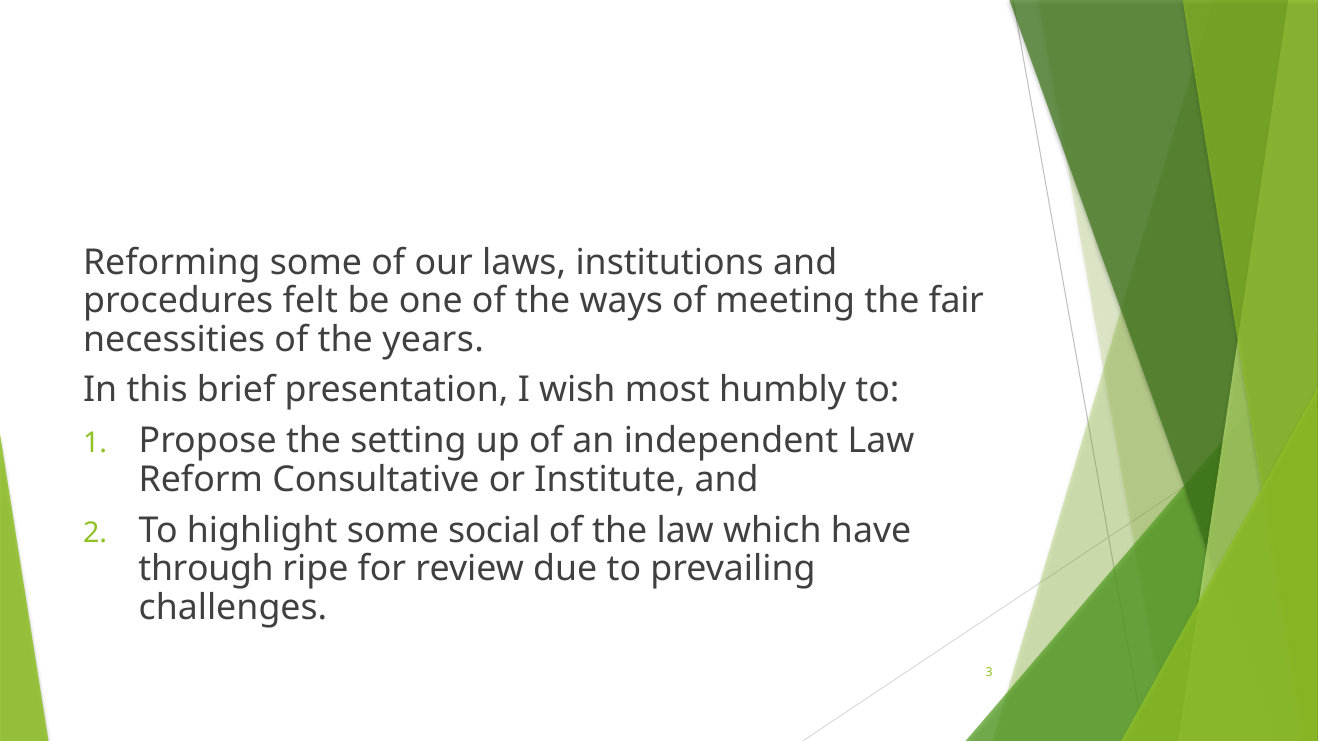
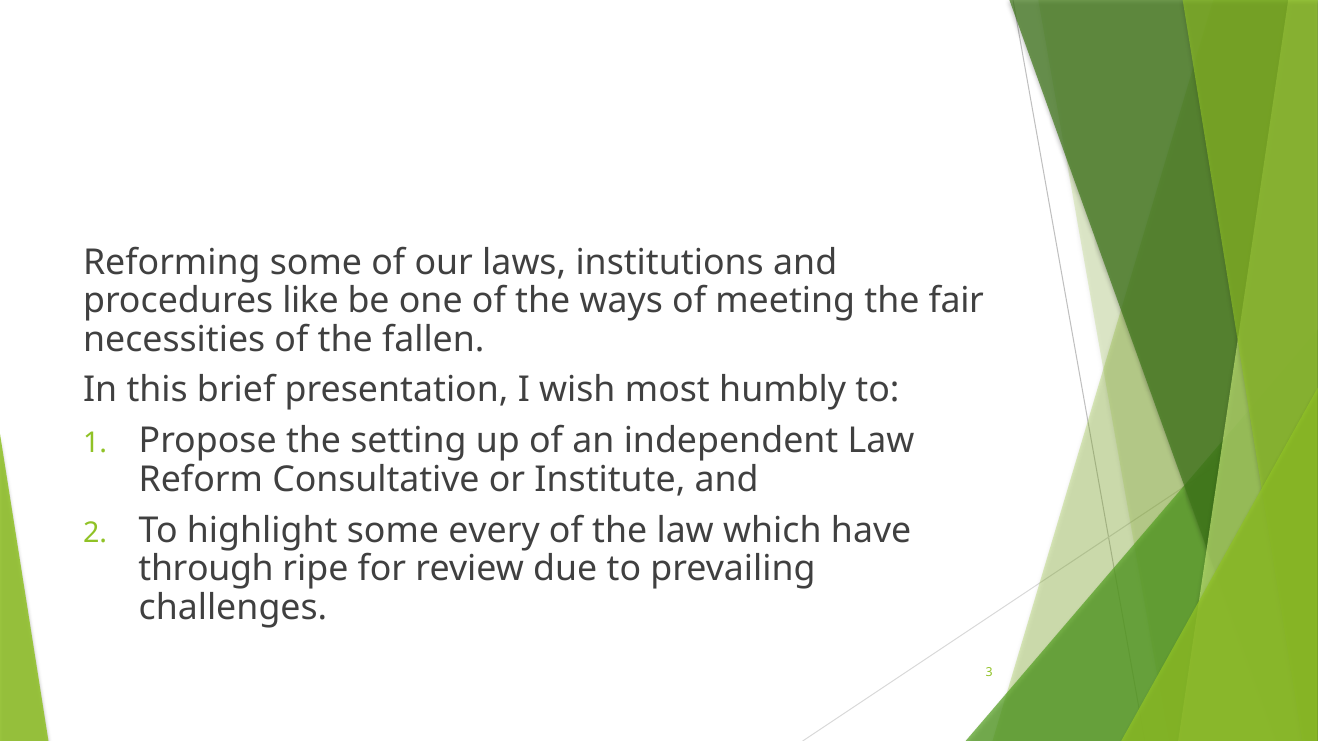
felt: felt -> like (311, 301)
years: years -> fallen (433, 339)
social: social -> every (494, 531)
